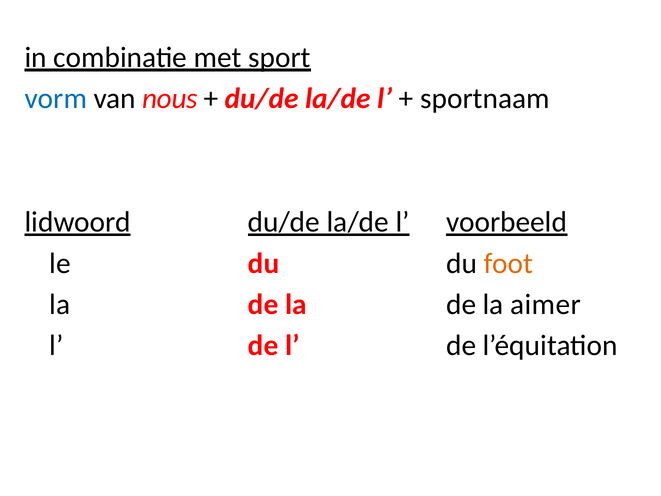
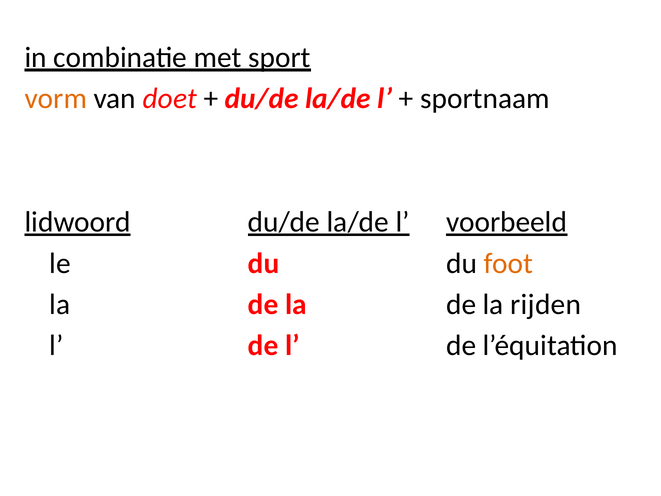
vorm colour: blue -> orange (56, 99)
nous: nous -> doet (170, 99)
aimer: aimer -> rijden (546, 304)
